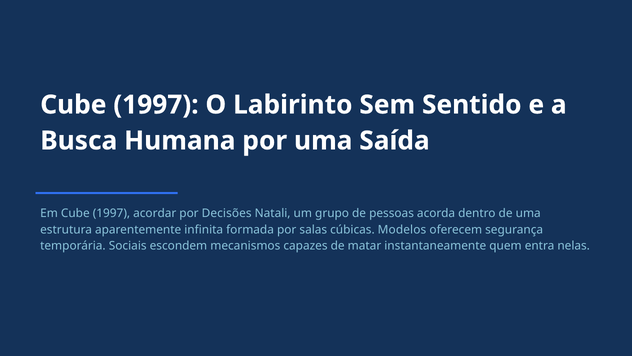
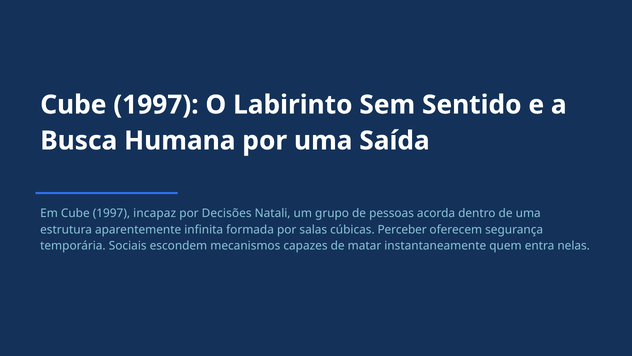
acordar: acordar -> incapaz (155, 213)
Modelos: Modelos -> Perceber (402, 229)
